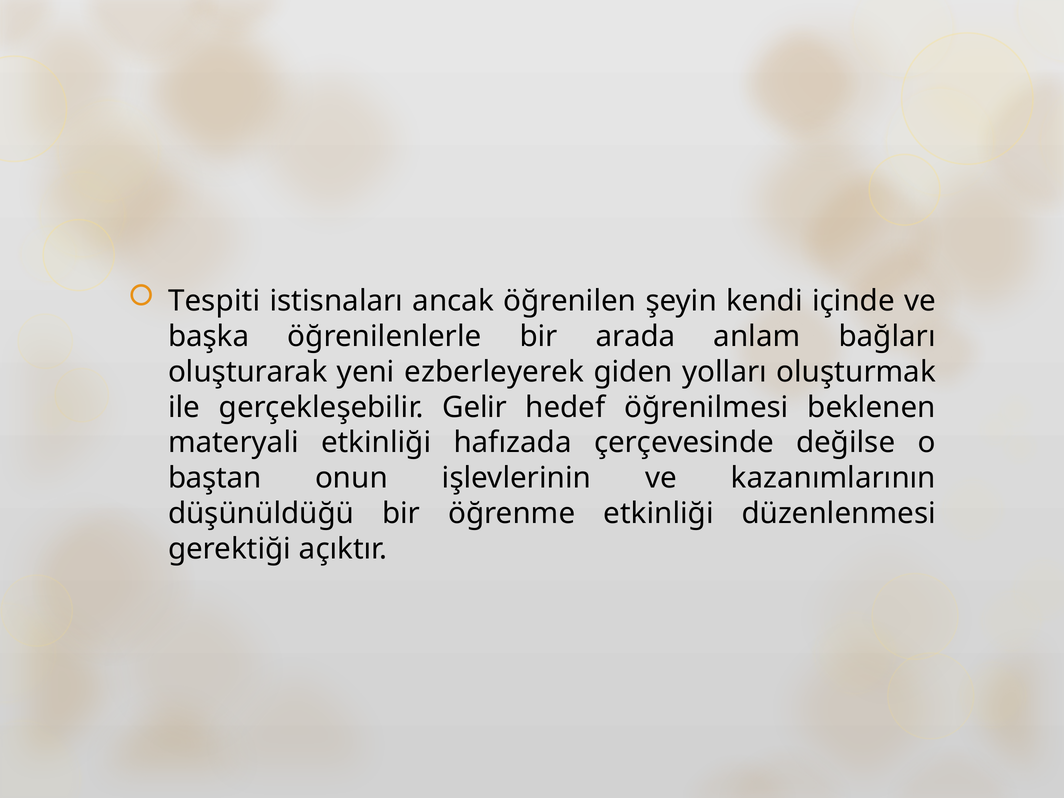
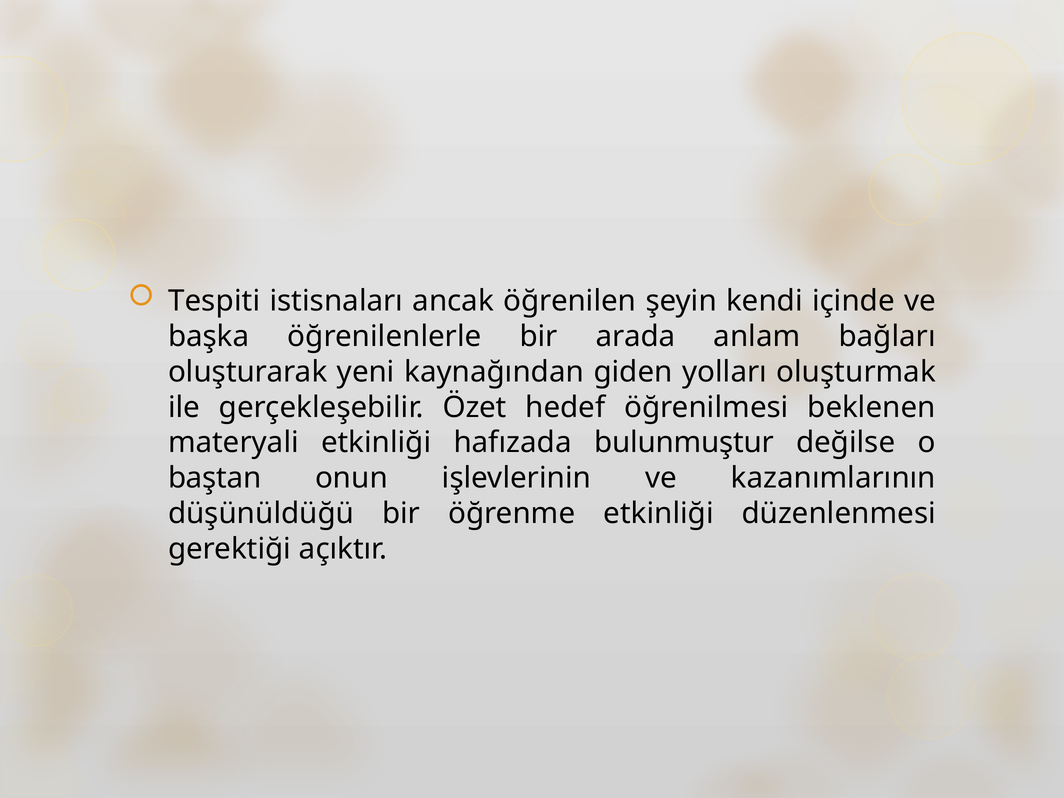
ezberleyerek: ezberleyerek -> kaynağından (494, 372)
Gelir: Gelir -> Özet (475, 407)
çerçevesinde: çerçevesinde -> bulunmuştur (684, 443)
